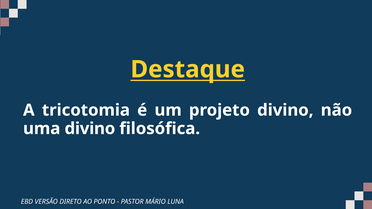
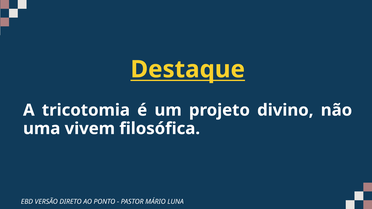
uma divino: divino -> vivem (90, 129)
